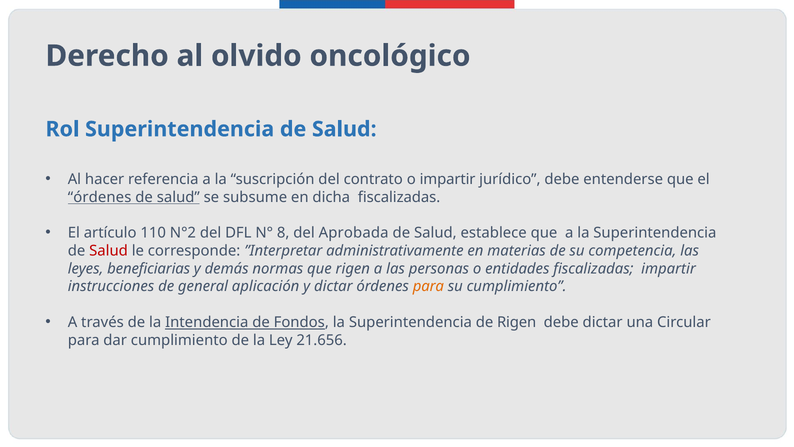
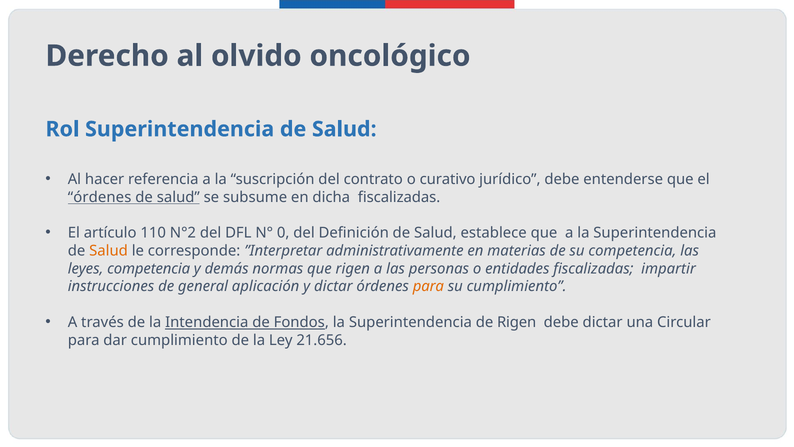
o impartir: impartir -> curativo (448, 179)
8: 8 -> 0 (283, 233)
Aprobada: Aprobada -> Definición (354, 233)
Salud colour: red -> orange (109, 251)
leyes beneficiarias: beneficiarias -> competencia (149, 268)
